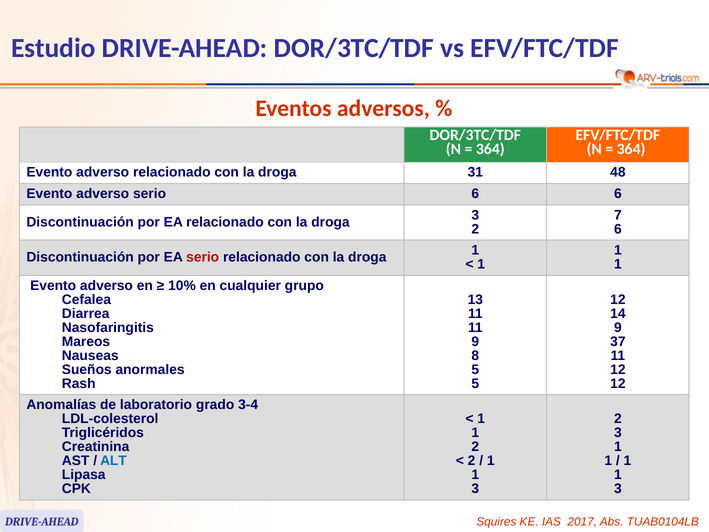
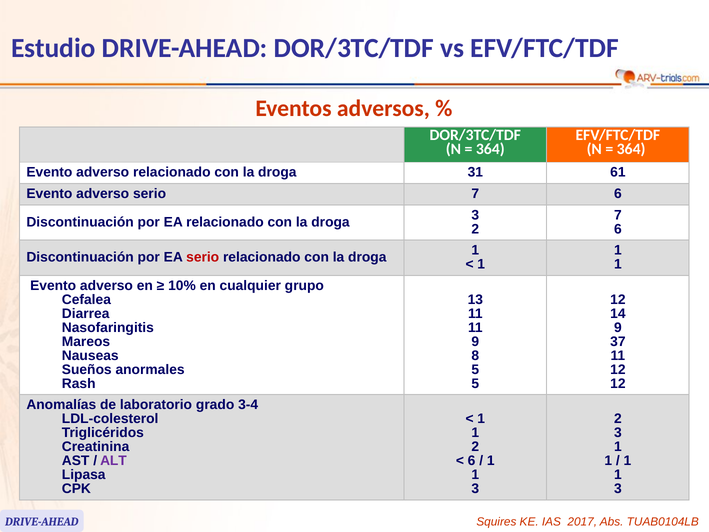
48: 48 -> 61 (618, 172)
serio 6: 6 -> 7 (475, 194)
ALT colour: blue -> purple (113, 460)
2: 2 -> 6 (472, 460)
